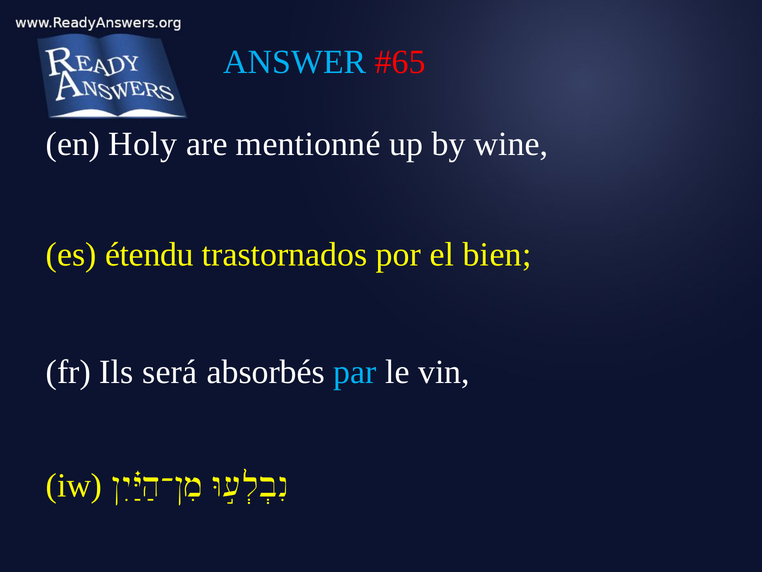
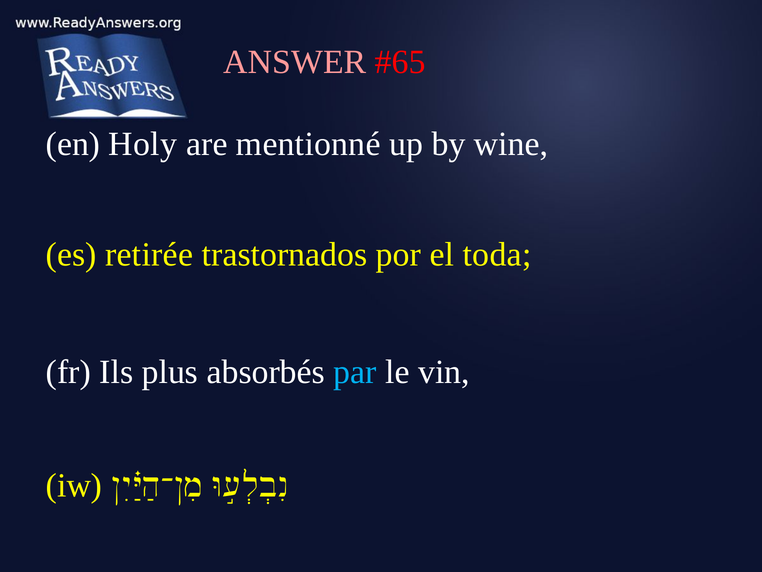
ANSWER colour: light blue -> pink (295, 62)
étendu: étendu -> retirée (149, 254)
bien: bien -> toda (497, 254)
será: será -> plus (170, 372)
